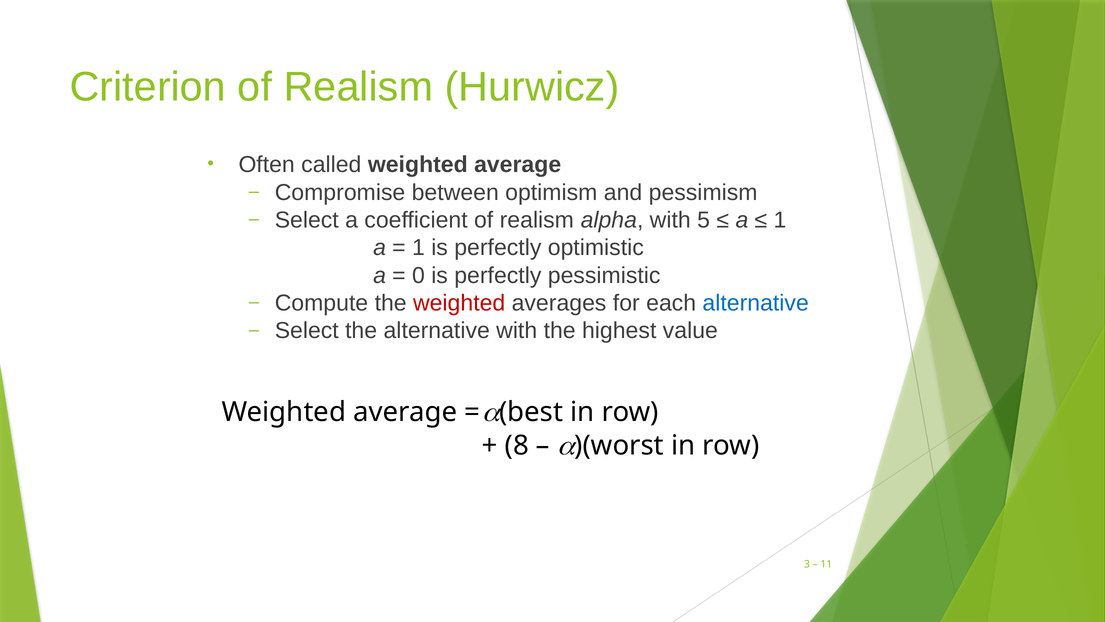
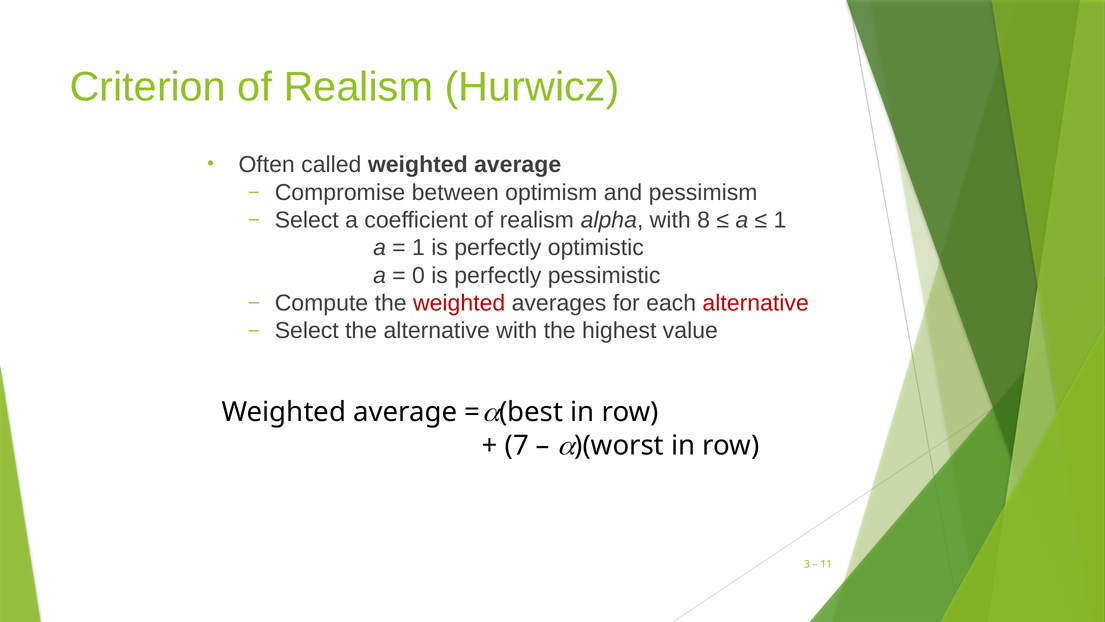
5: 5 -> 8 (704, 220)
alternative colour: blue -> red (756, 303)
8: 8 -> 7 (517, 445)
